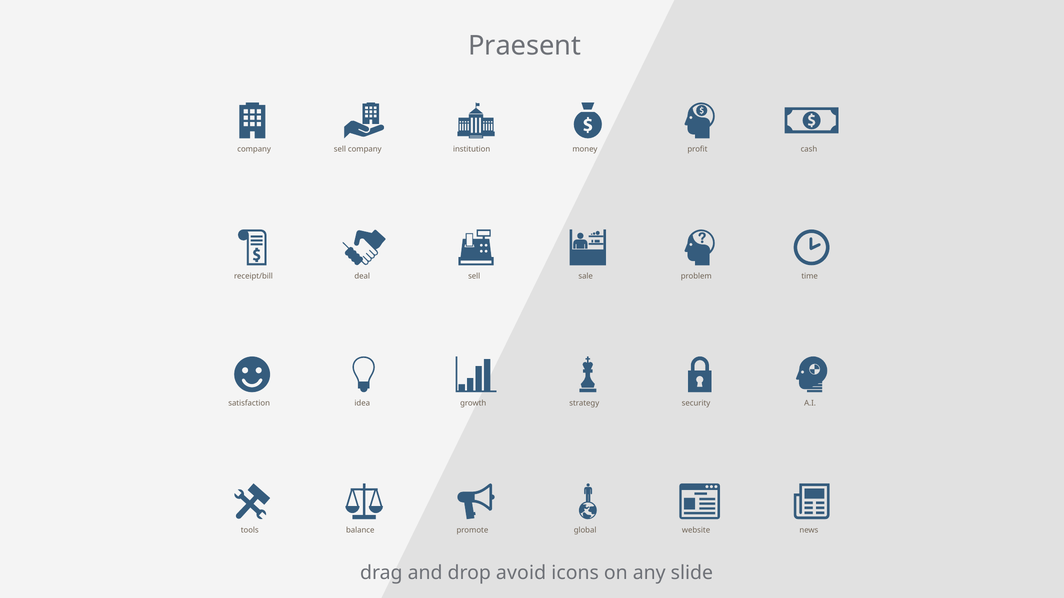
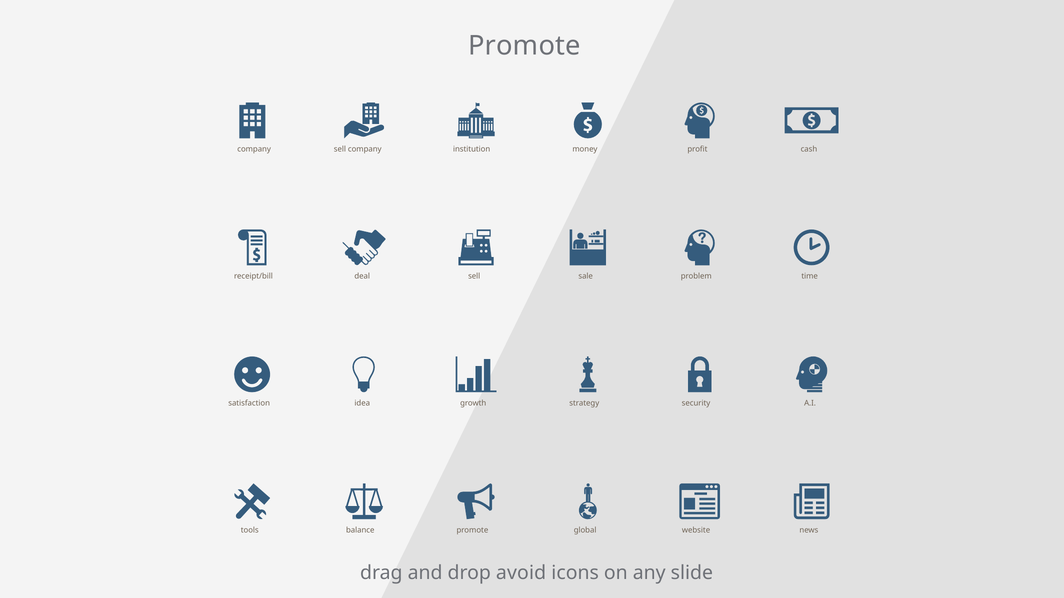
Praesent: Praesent -> Promote (524, 46)
